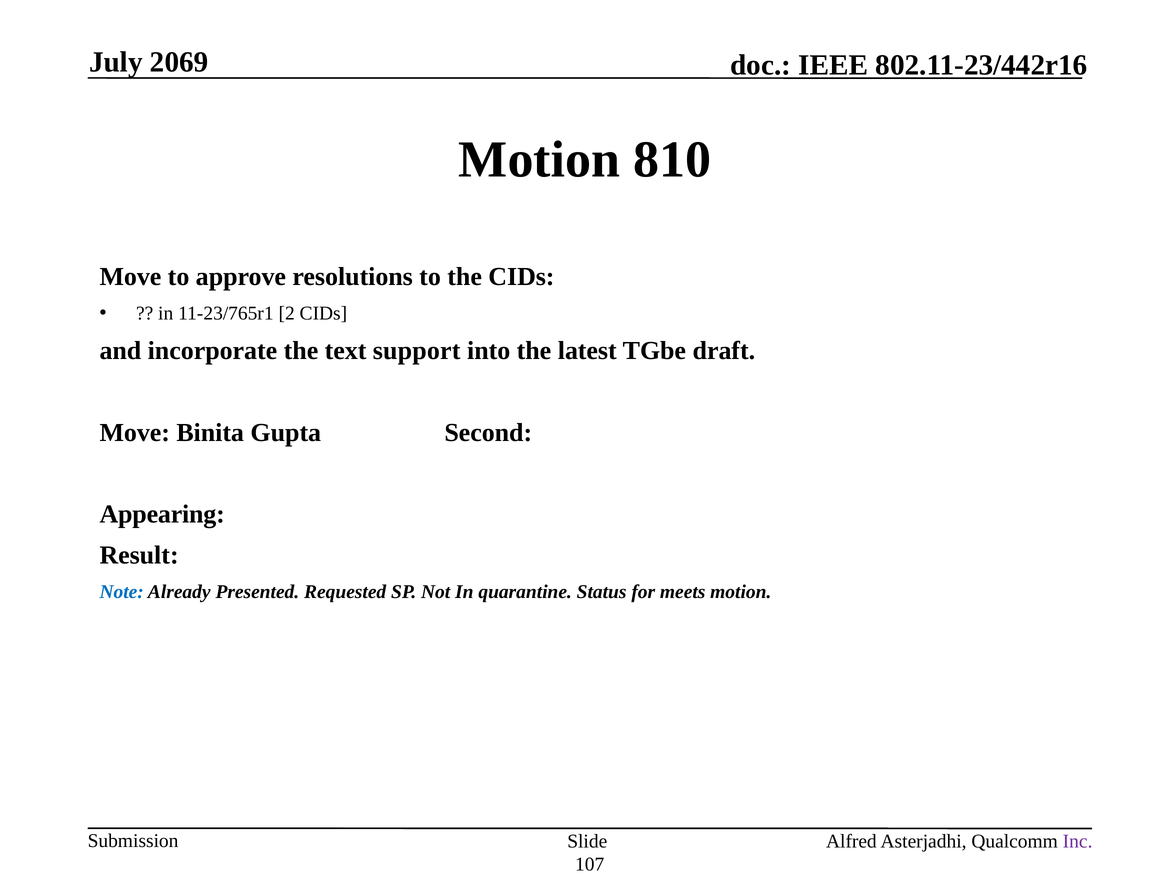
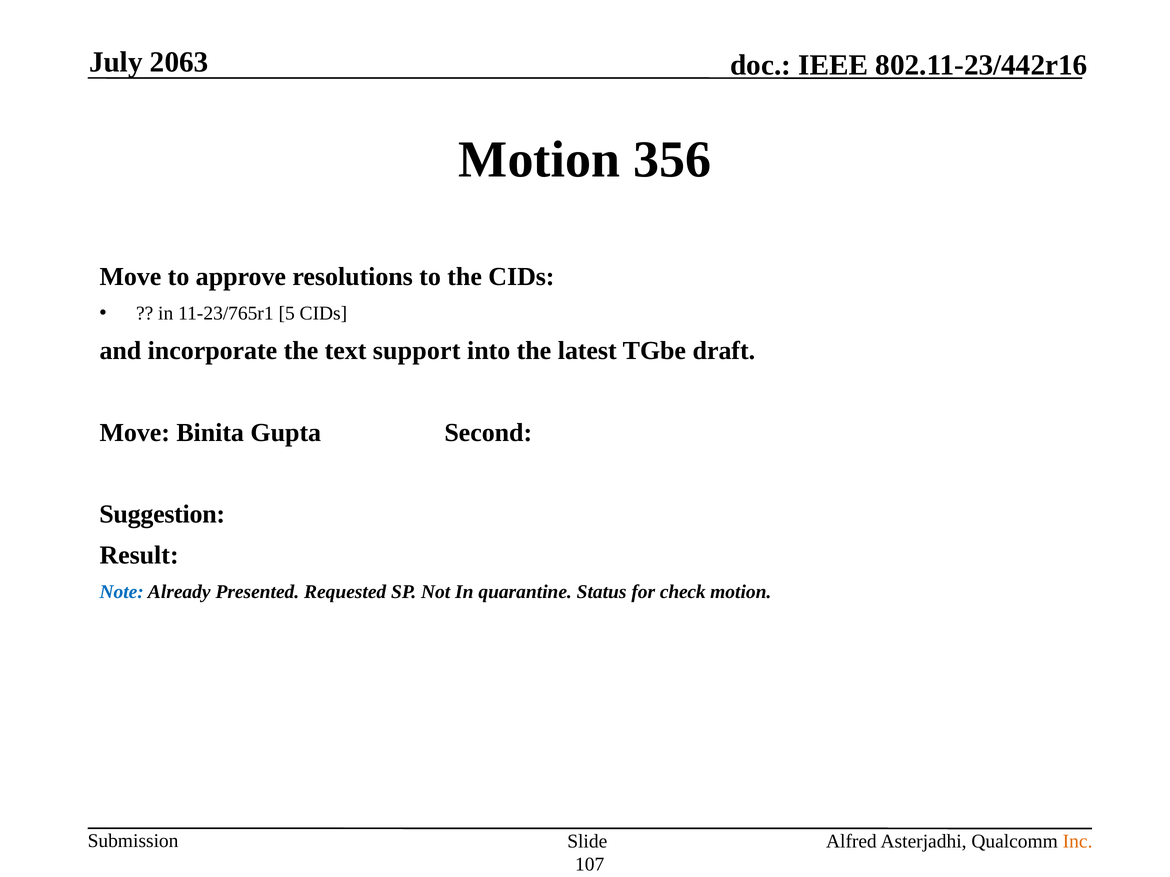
2069: 2069 -> 2063 (179, 62)
810: 810 -> 356 (672, 159)
2: 2 -> 5 (287, 313)
Appearing: Appearing -> Suggestion (162, 515)
meets: meets -> check (683, 592)
Inc colour: purple -> orange (1078, 842)
